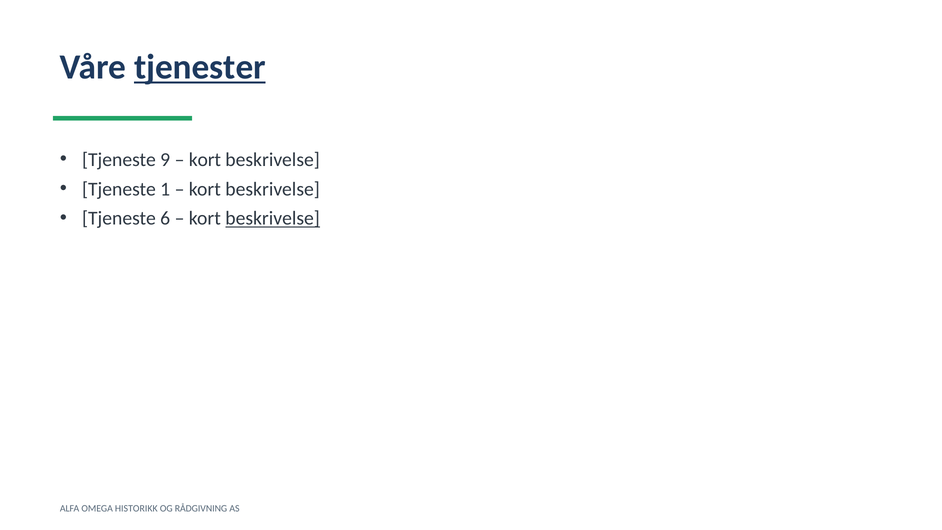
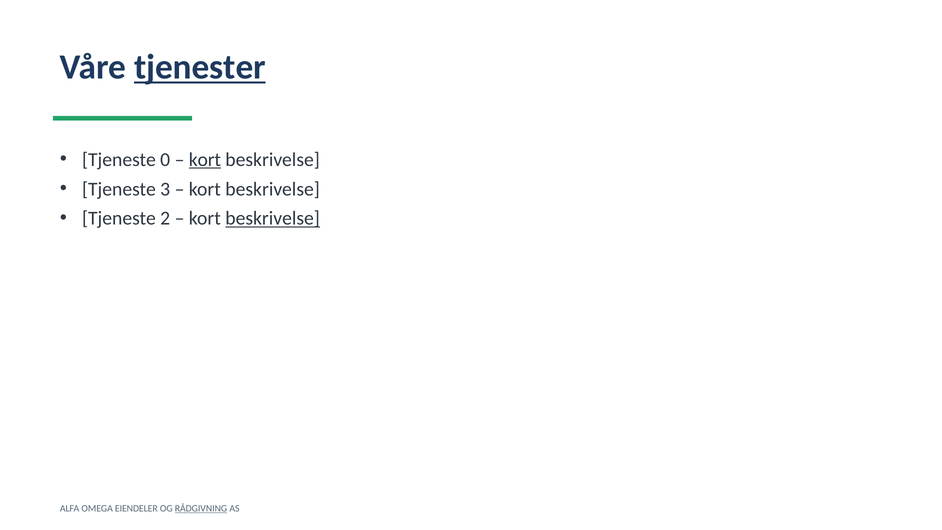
9: 9 -> 0 (165, 160)
kort underline: none -> present (205, 160)
1: 1 -> 3 (165, 189)
6: 6 -> 2 (165, 218)
HISTORIKK: HISTORIKK -> EIENDELER (136, 508)
RÅDGIVNING underline: none -> present (201, 508)
